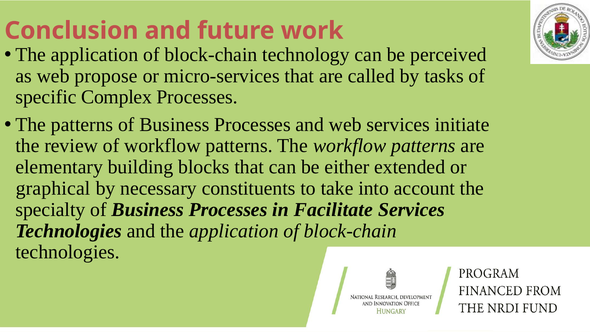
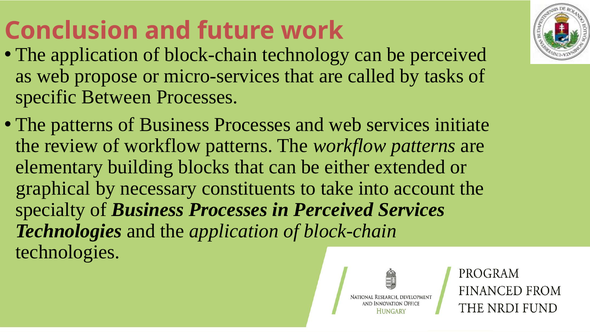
Complex: Complex -> Between (116, 97)
in Facilitate: Facilitate -> Perceived (333, 210)
